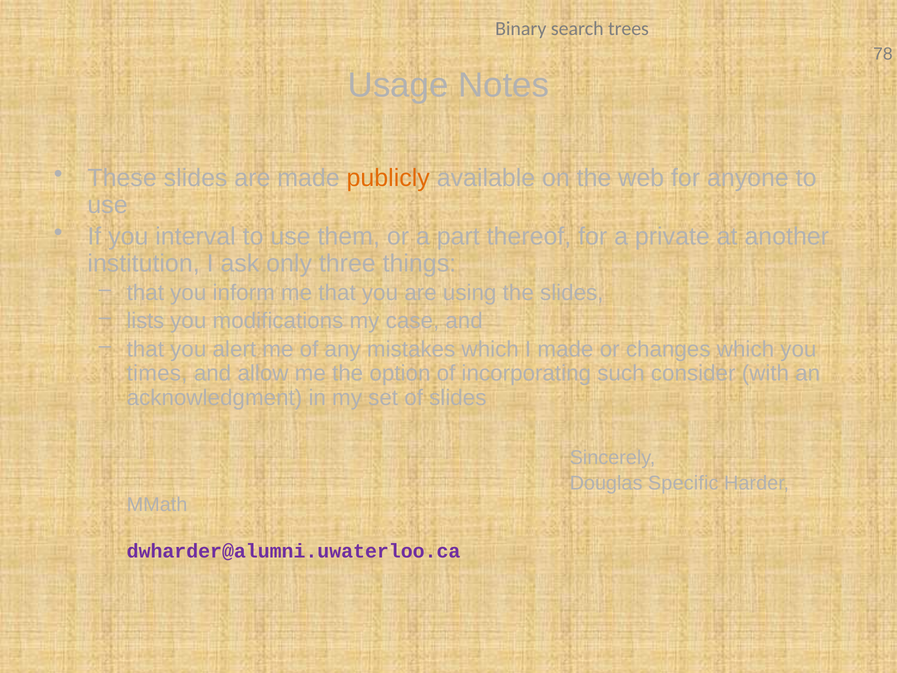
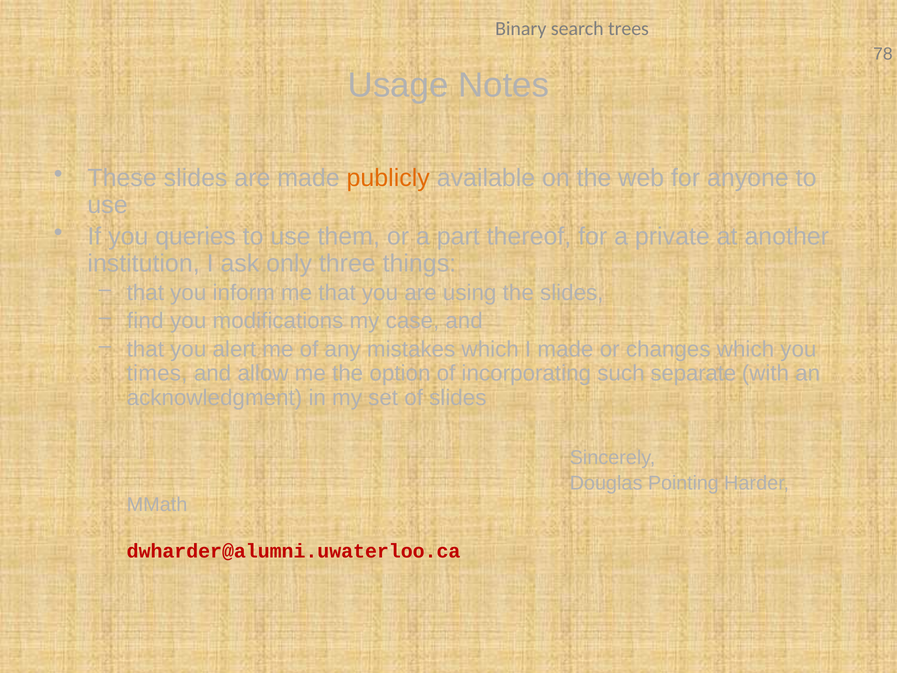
interval: interval -> queries (196, 236)
lists: lists -> find (145, 321)
consider: consider -> separate (693, 373)
Specific: Specific -> Pointing (683, 483)
dwharder@alumni.uwaterloo.ca colour: purple -> red (294, 551)
